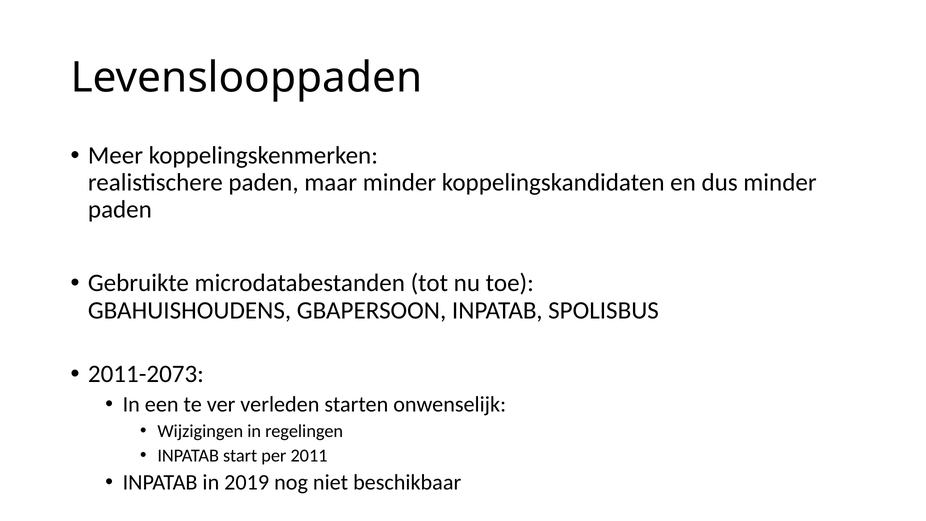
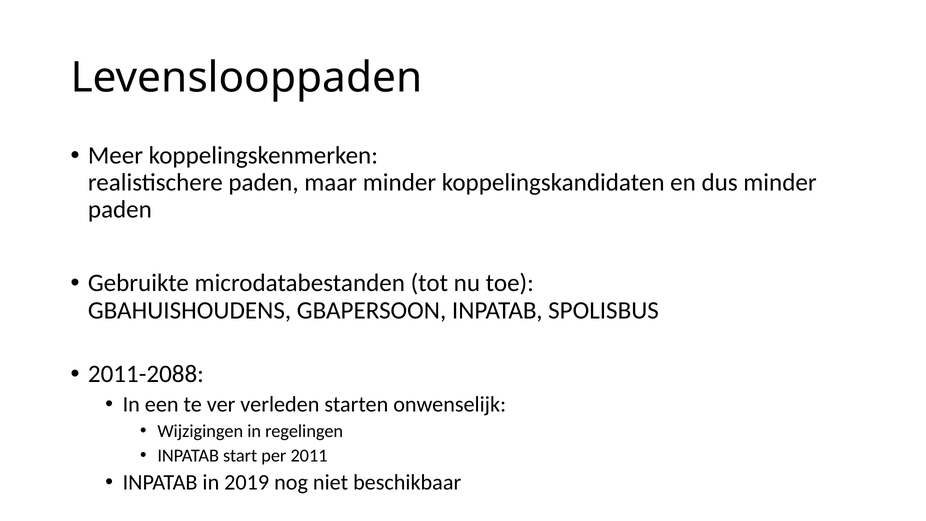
2011-2073: 2011-2073 -> 2011-2088 (146, 374)
